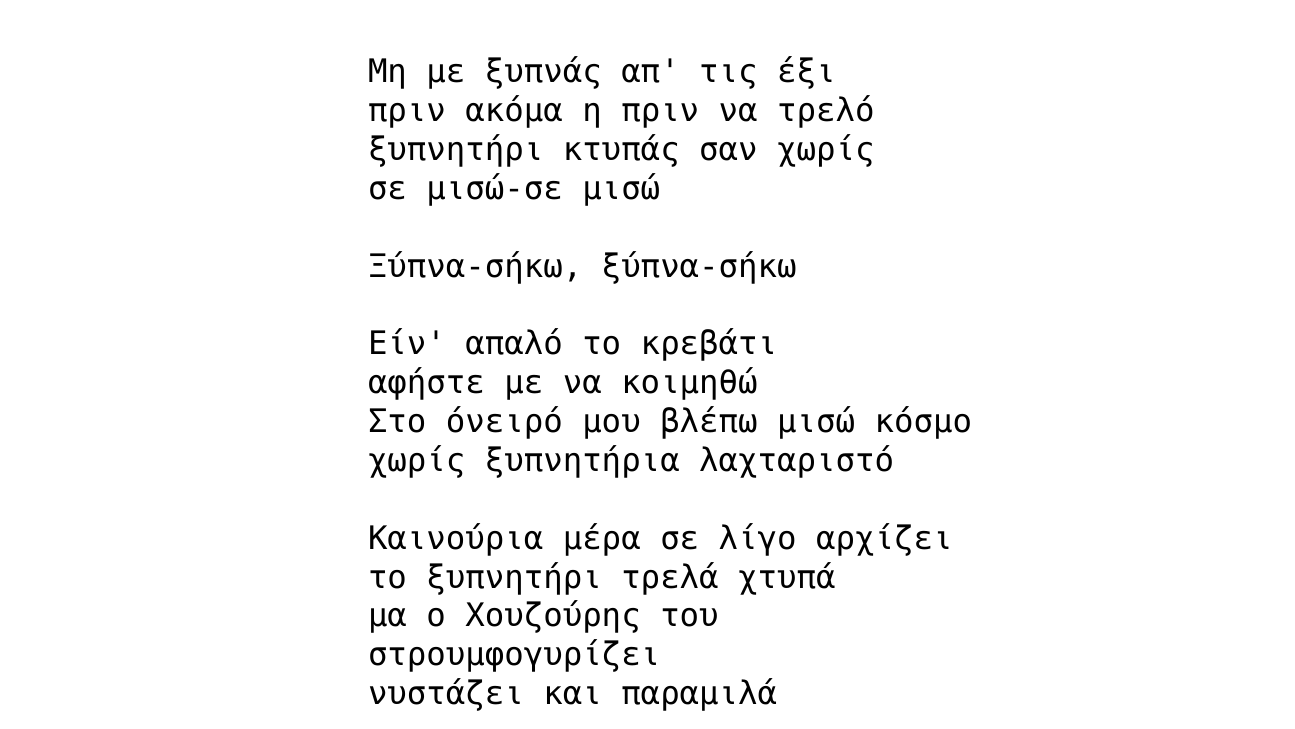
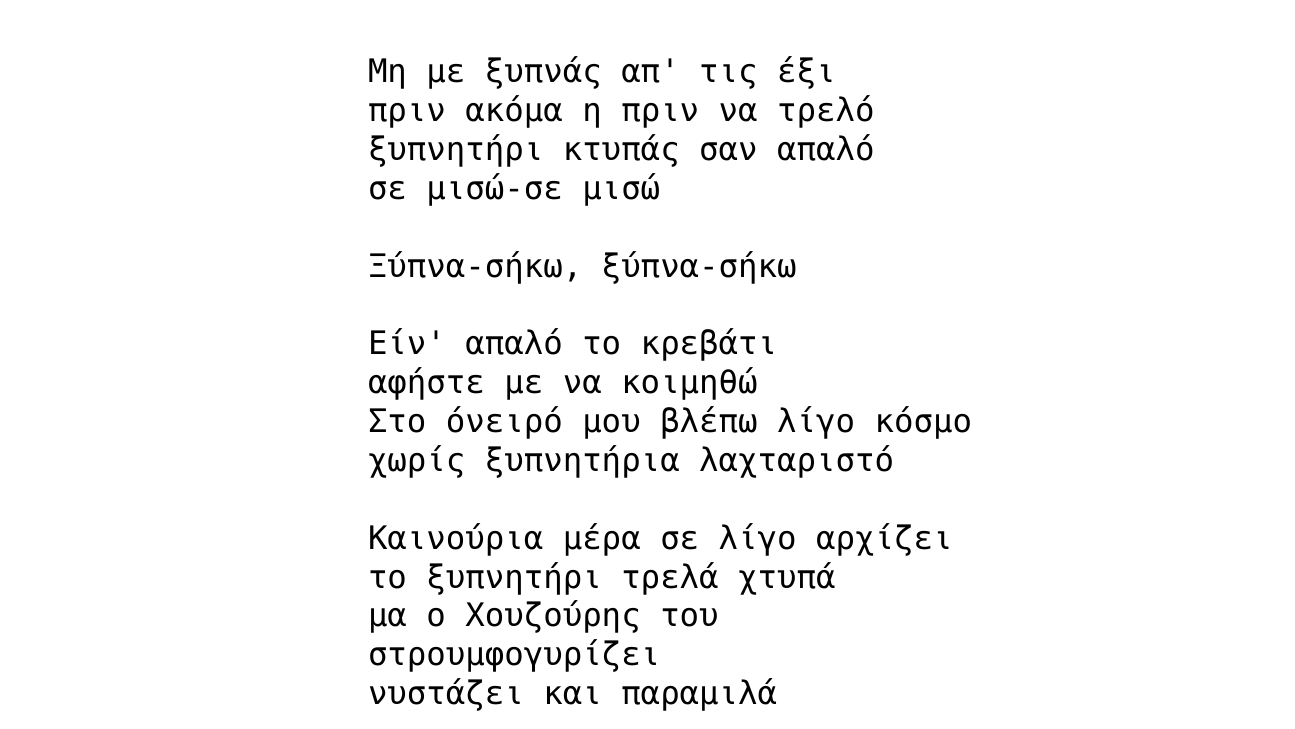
σαν χωρίς: χωρίς -> απαλό (826, 150)
βλέπω μισώ: μισώ -> λίγο (816, 422)
